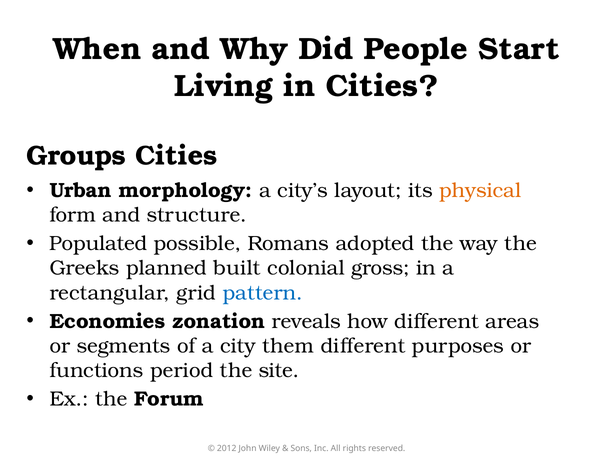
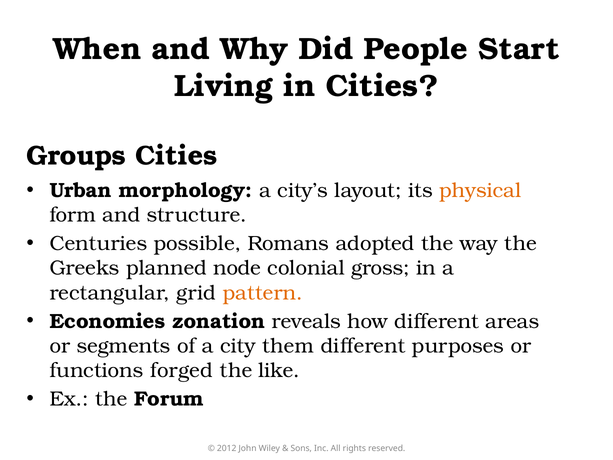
Populated: Populated -> Centuries (98, 244)
built: built -> node (237, 268)
pattern colour: blue -> orange (263, 293)
period: period -> forged (182, 370)
site: site -> like (279, 370)
